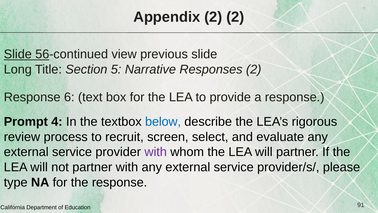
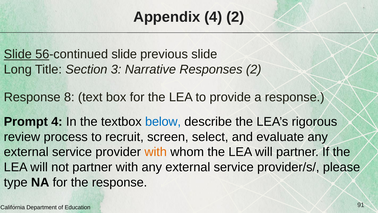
Appendix 2: 2 -> 4 (213, 17)
56-continued view: view -> slide (124, 54)
5: 5 -> 3 (116, 69)
6: 6 -> 8 (69, 97)
with colour: purple -> orange (156, 152)
